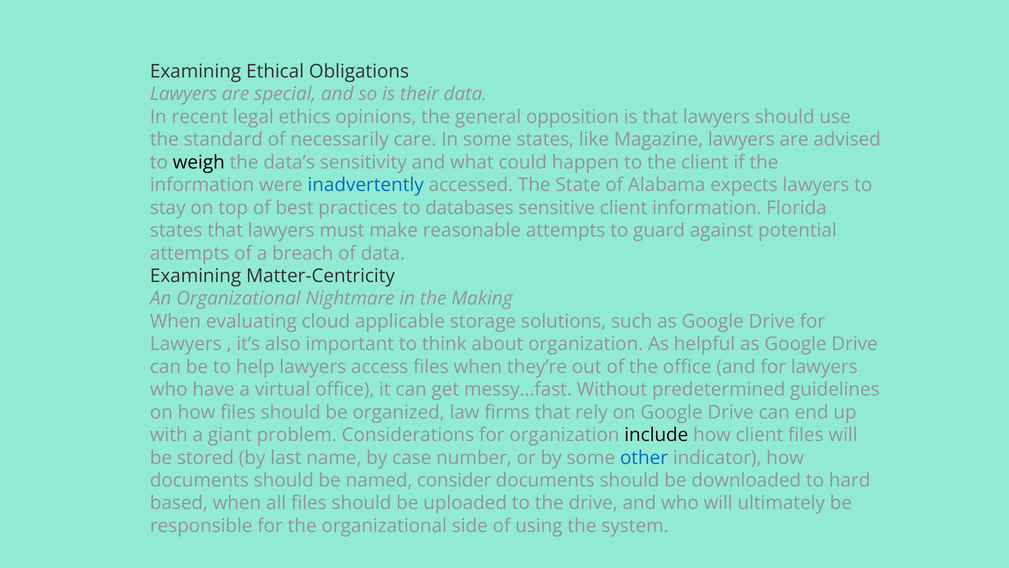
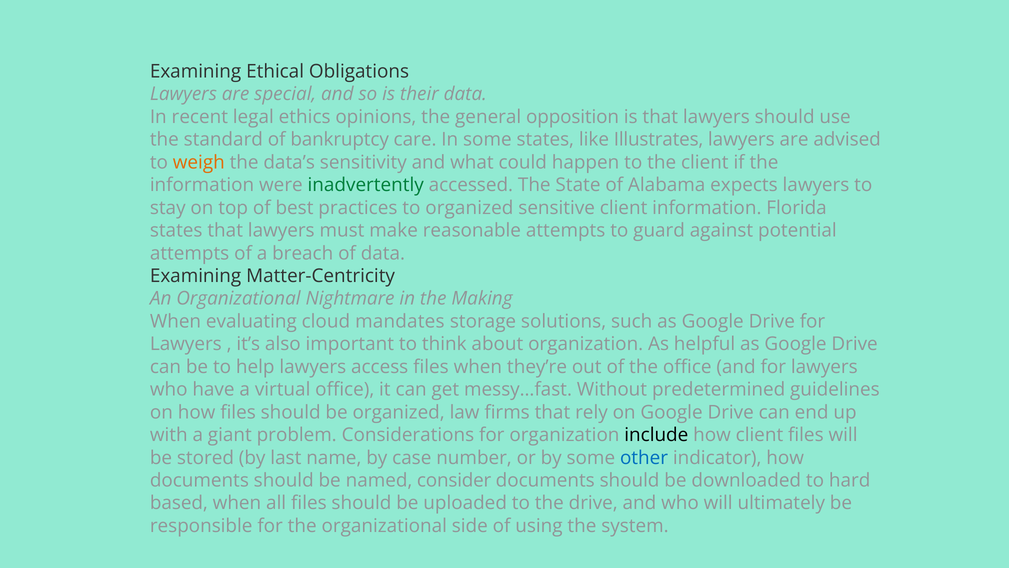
necessarily: necessarily -> bankruptcy (340, 140)
Magazine: Magazine -> Illustrates (659, 140)
weigh colour: black -> orange (199, 162)
inadvertently colour: blue -> green (366, 185)
to databases: databases -> organized (469, 208)
applicable: applicable -> mandates (400, 321)
